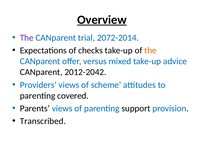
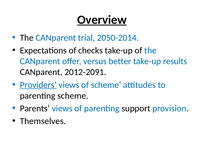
The colour: purple -> black (27, 38)
2072-2014: 2072-2014 -> 2050-2014 (118, 38)
the colour: orange -> blue (150, 50)
mixed: mixed -> better (120, 61)
advice: advice -> results (175, 61)
2012-2042: 2012-2042 -> 2012-2091 (85, 72)
Providers underline: none -> present (38, 85)
parenting covered: covered -> scheme (73, 96)
Transcribed: Transcribed -> Themselves (43, 121)
